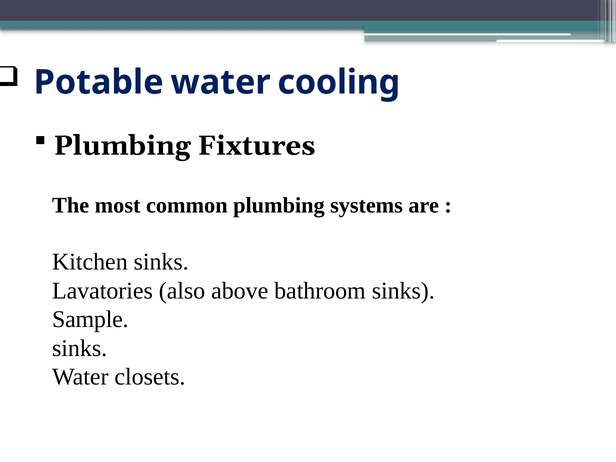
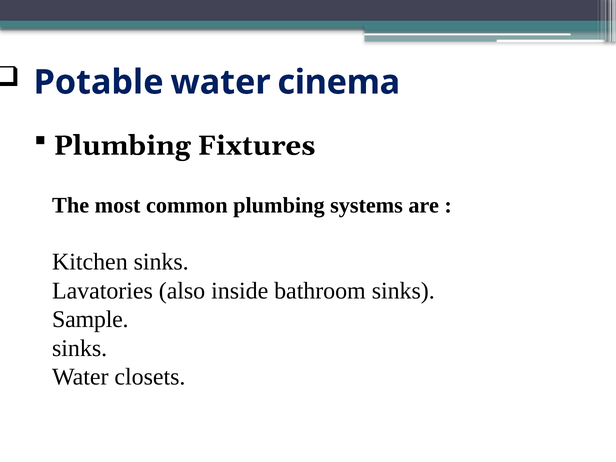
cooling: cooling -> cinema (339, 82)
above: above -> inside (240, 291)
